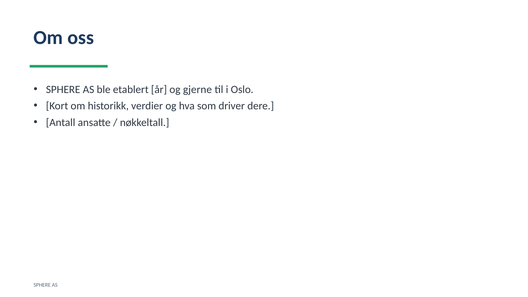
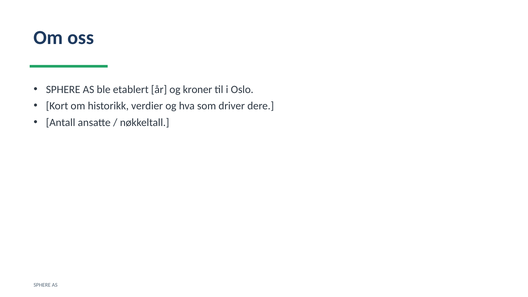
gjerne: gjerne -> kroner (198, 89)
